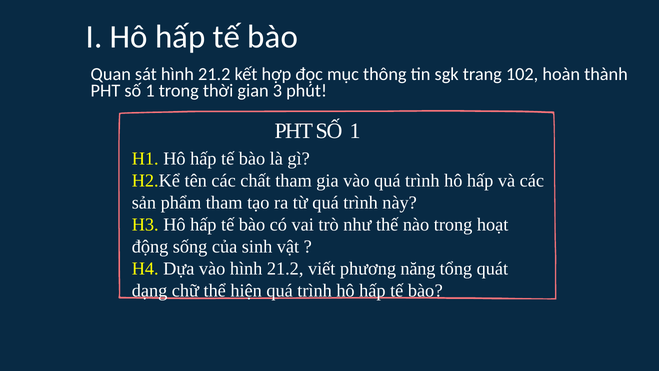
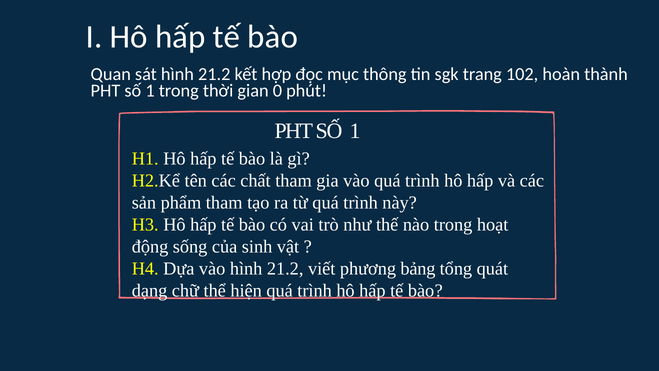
3: 3 -> 0 (277, 91)
năng: năng -> bảng (418, 268)
